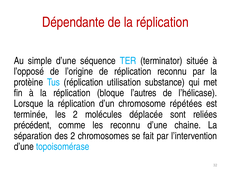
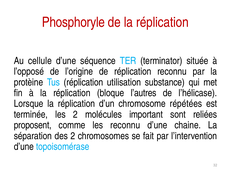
Dépendante: Dépendante -> Phosphoryle (73, 22)
simple: simple -> cellule (40, 61)
déplacée: déplacée -> important (146, 115)
précédent: précédent -> proposent (33, 125)
